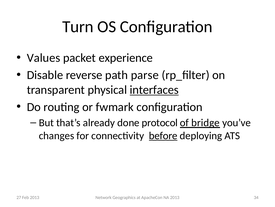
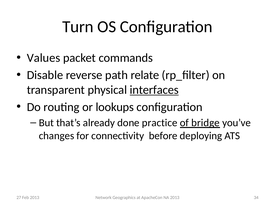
experience: experience -> commands (126, 58)
parse: parse -> relate (145, 75)
fwmark: fwmark -> lookups (115, 107)
protocol: protocol -> practice (160, 122)
before underline: present -> none (163, 135)
